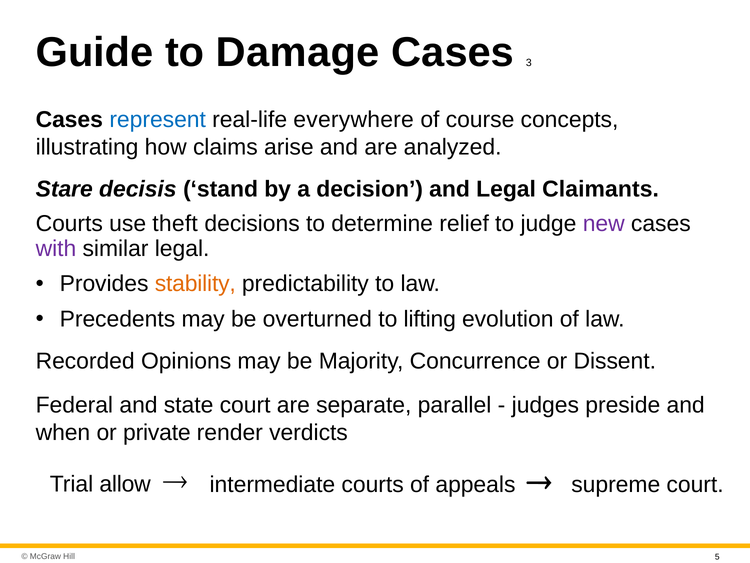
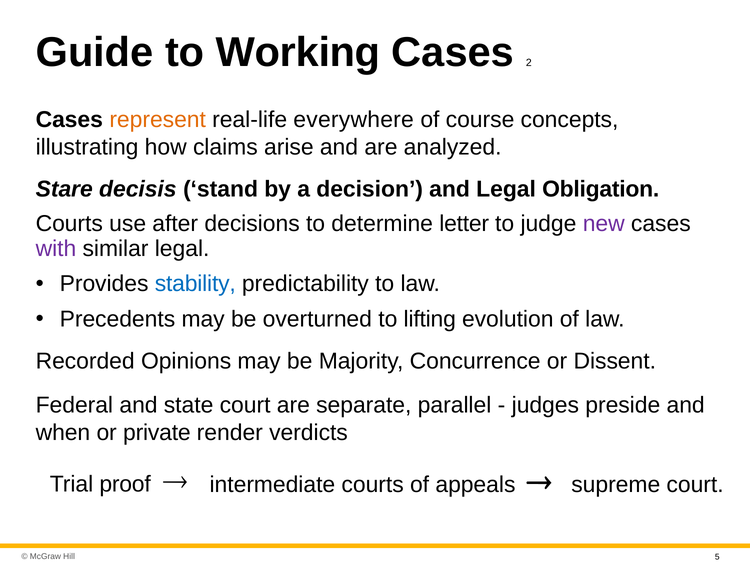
Damage: Damage -> Working (298, 53)
3: 3 -> 2 (529, 63)
represent colour: blue -> orange (158, 120)
Claimants: Claimants -> Obligation (601, 189)
theft: theft -> after (175, 224)
relief: relief -> letter (464, 224)
stability colour: orange -> blue (195, 284)
allow: allow -> proof (125, 484)
